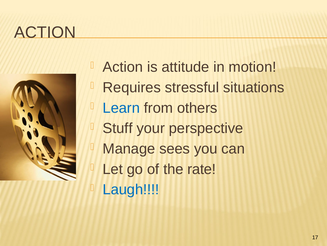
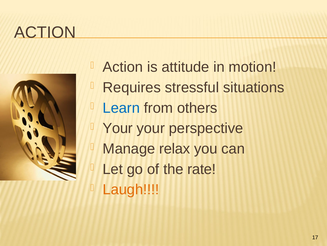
Stuff: Stuff -> Your (118, 128)
sees: sees -> relax (175, 148)
Laugh colour: blue -> orange (131, 189)
